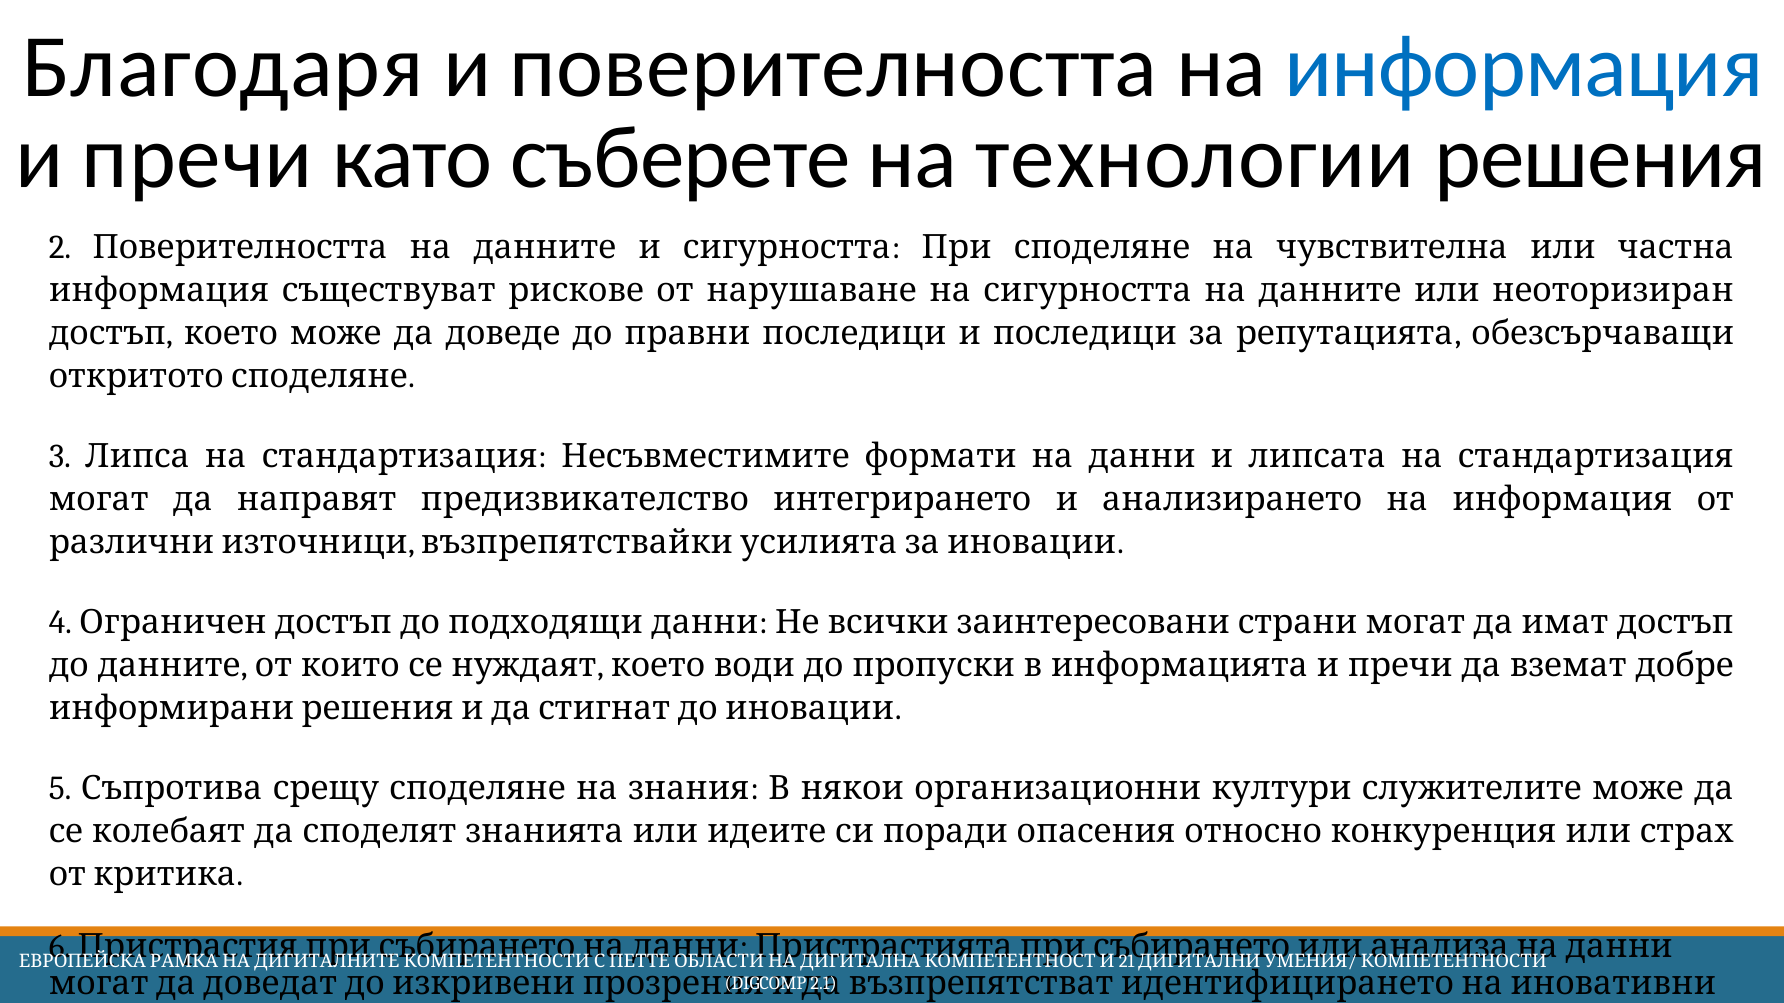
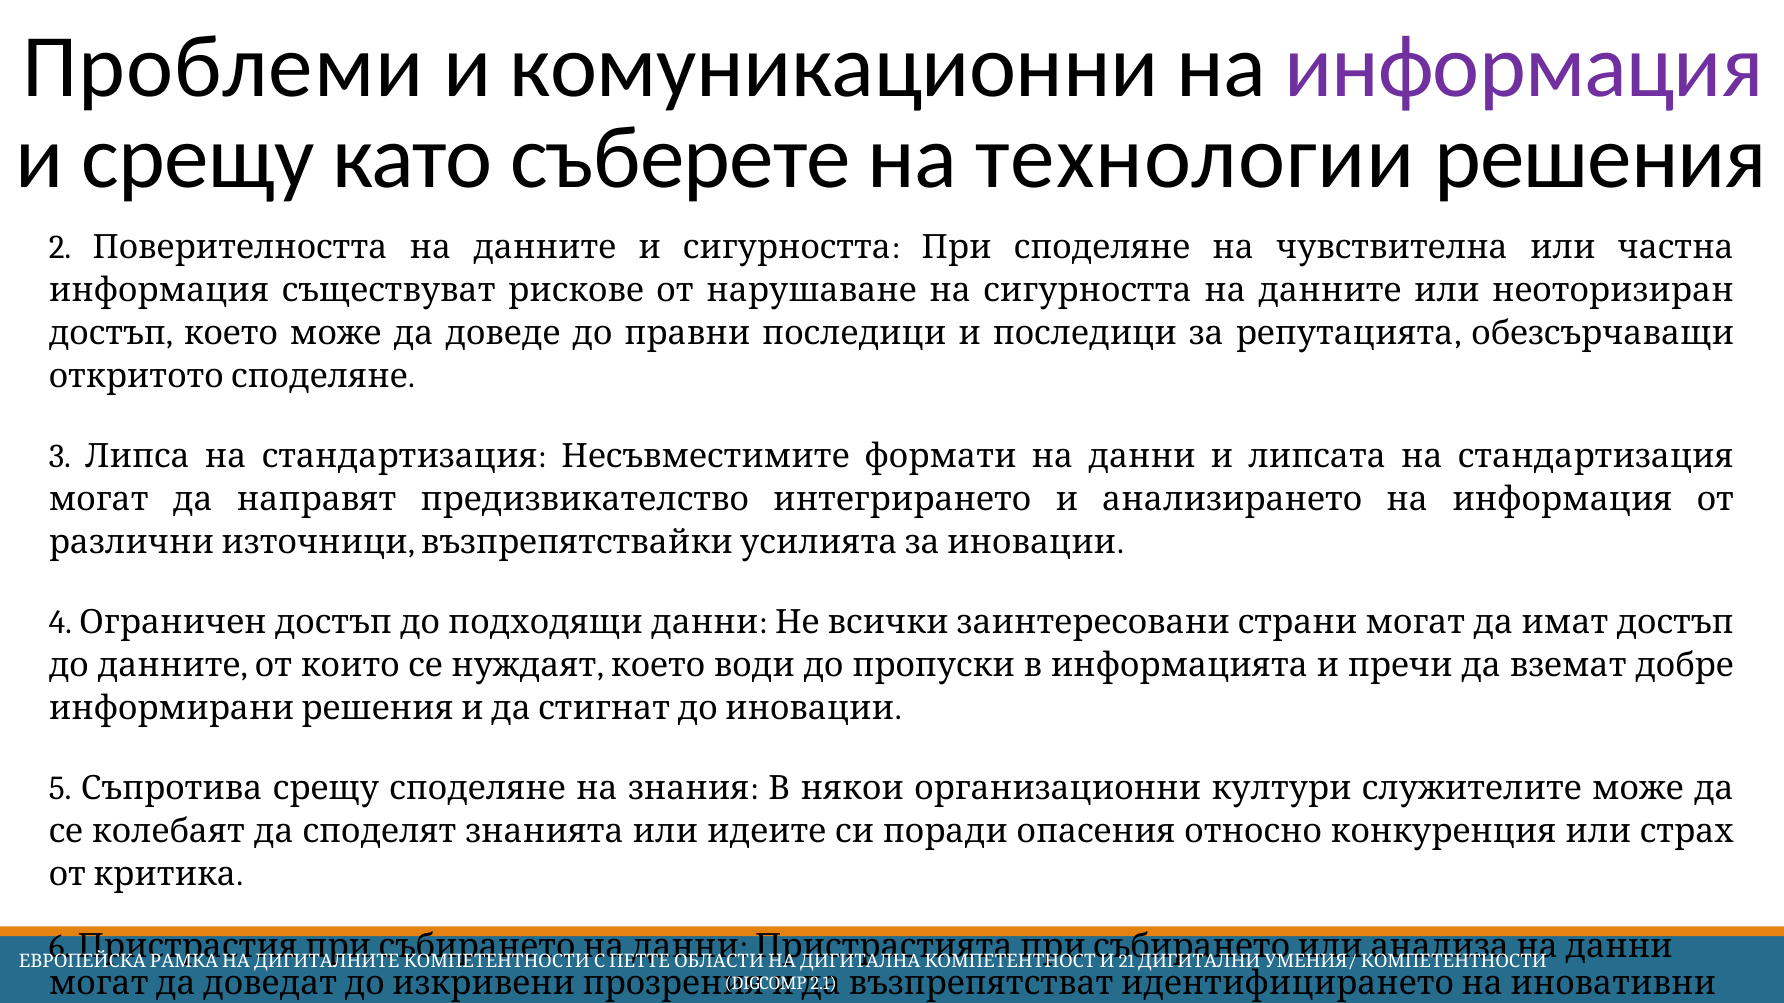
Благодаря: Благодаря -> Проблеми (223, 67)
и поверителността: поверителността -> комуникационни (834, 67)
информация colour: blue -> purple (1524, 67)
пречи: пречи -> срещу (198, 158)
